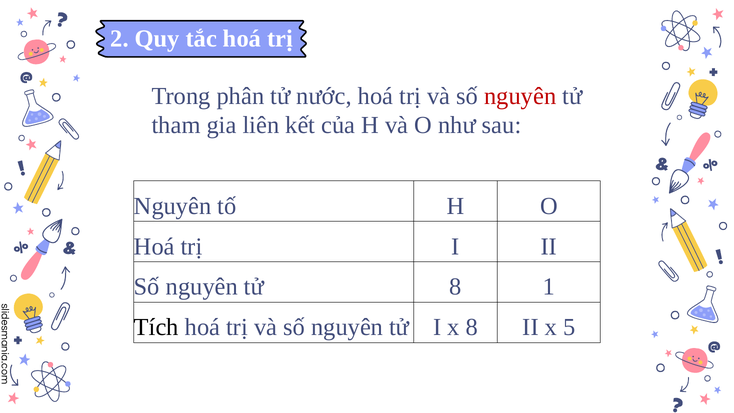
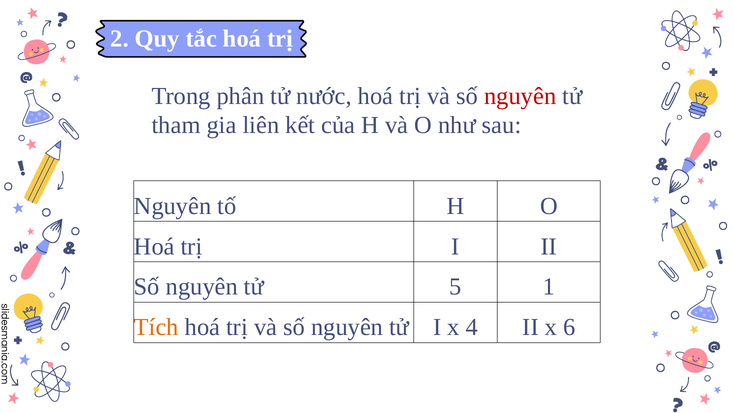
tử 8: 8 -> 5 (456, 287)
Tích colour: black -> orange (156, 327)
x 8: 8 -> 4 (472, 327)
5: 5 -> 6 (569, 327)
